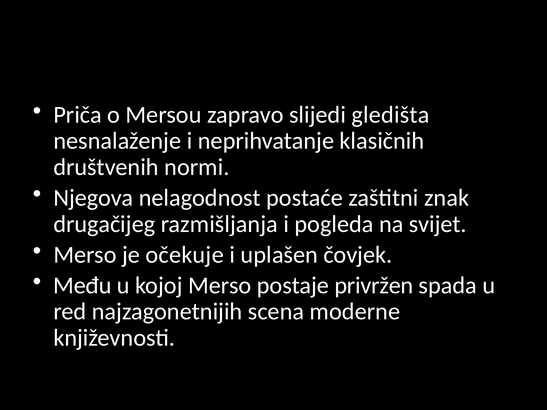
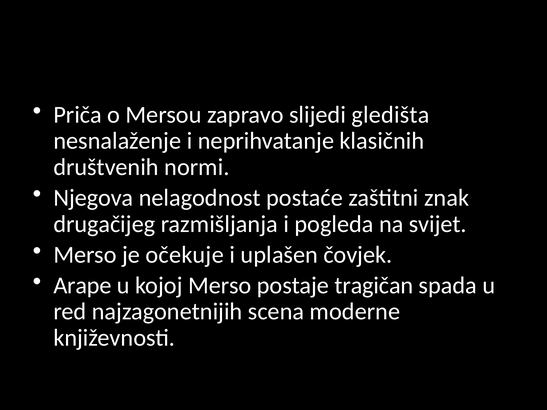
Među: Među -> Arape (82, 286)
privržen: privržen -> tragičan (374, 286)
